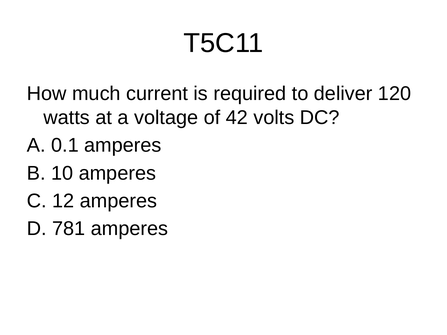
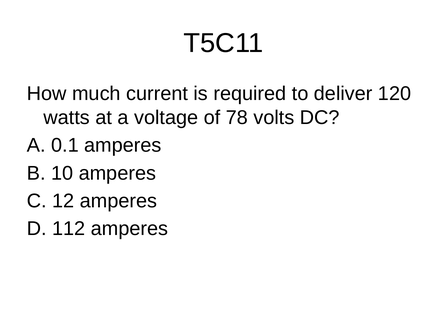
42: 42 -> 78 (237, 118)
781: 781 -> 112 (69, 229)
